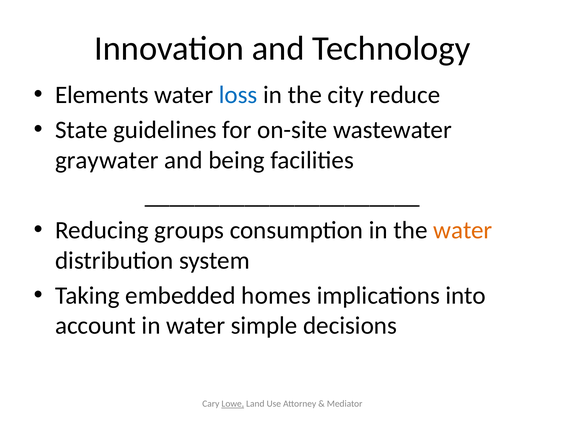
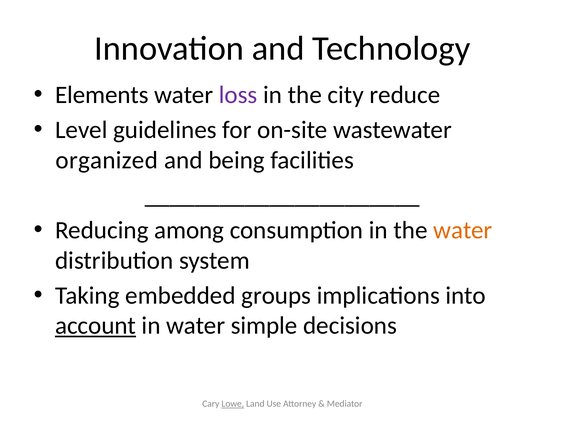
loss colour: blue -> purple (238, 95)
State: State -> Level (81, 130)
graywater: graywater -> organized (107, 160)
groups: groups -> among (189, 231)
homes: homes -> groups (276, 296)
account underline: none -> present (96, 326)
